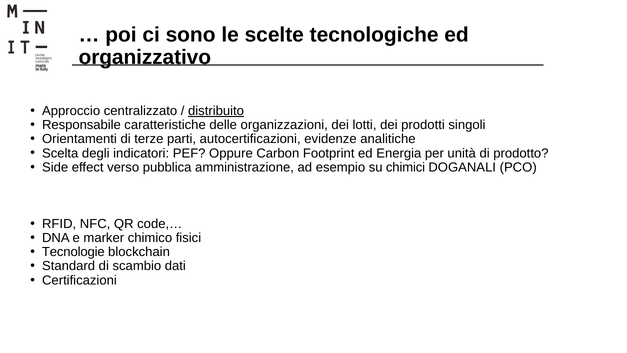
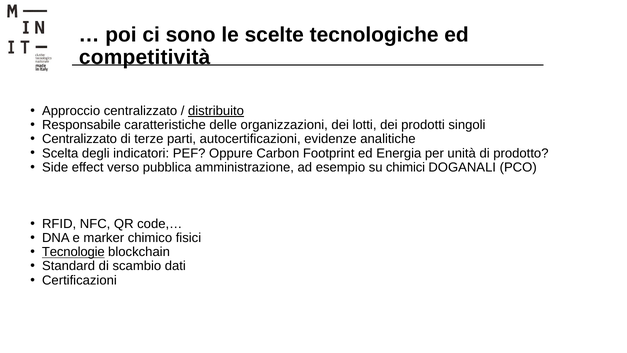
organizzativo: organizzativo -> competitività (145, 57)
Orientamenti: Orientamenti -> Centralizzato (80, 139)
Tecnologie underline: none -> present (73, 252)
